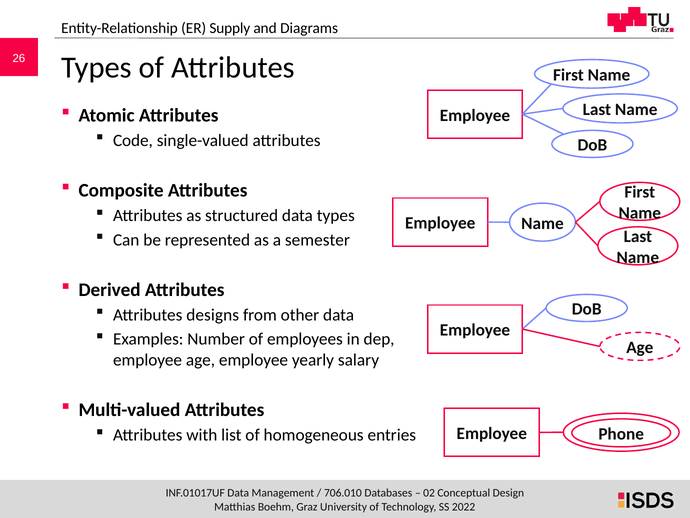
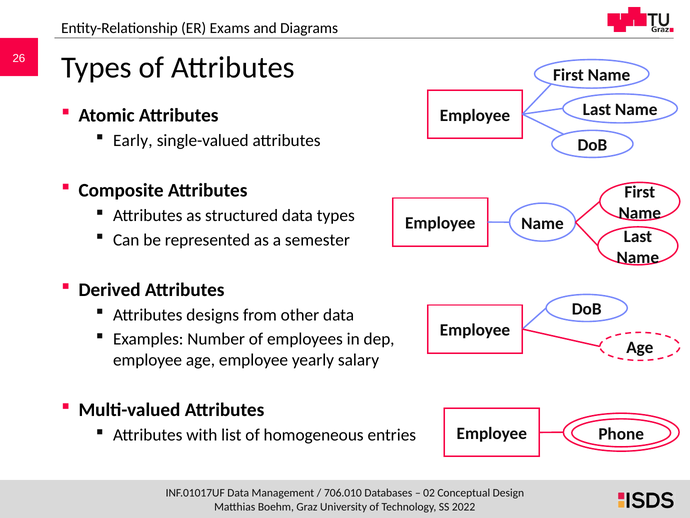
Supply: Supply -> Exams (230, 28)
Code: Code -> Early (133, 140)
